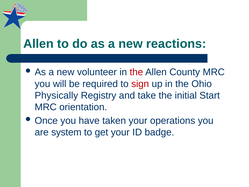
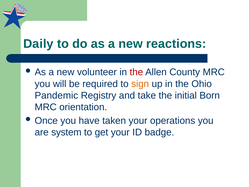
Allen: Allen -> Daily (38, 44)
sign colour: red -> orange (140, 84)
Physically: Physically -> Pandemic (56, 95)
Start: Start -> Born (210, 95)
